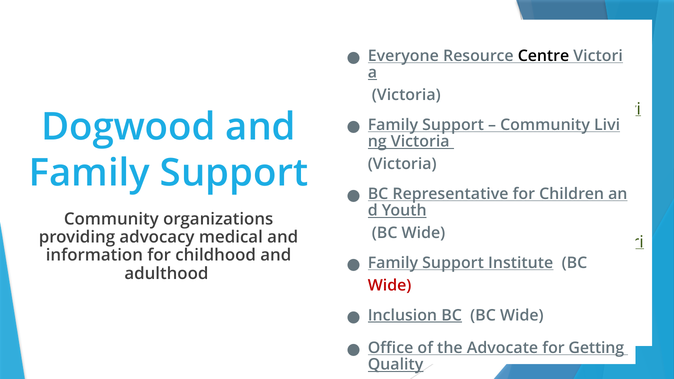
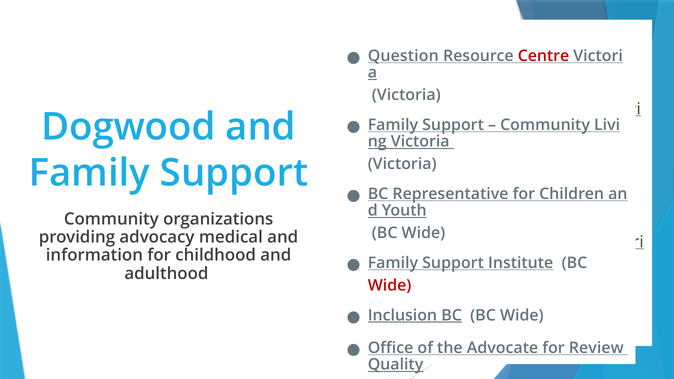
Everyone: Everyone -> Question (403, 56)
Centre colour: black -> red (543, 56)
Getting: Getting -> Review (596, 348)
